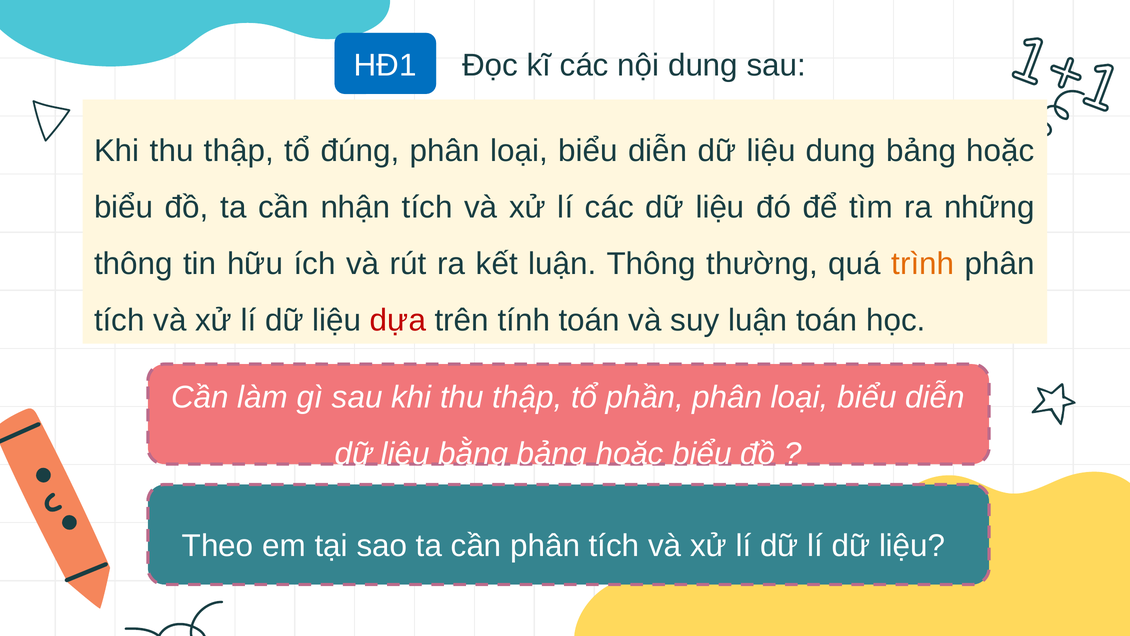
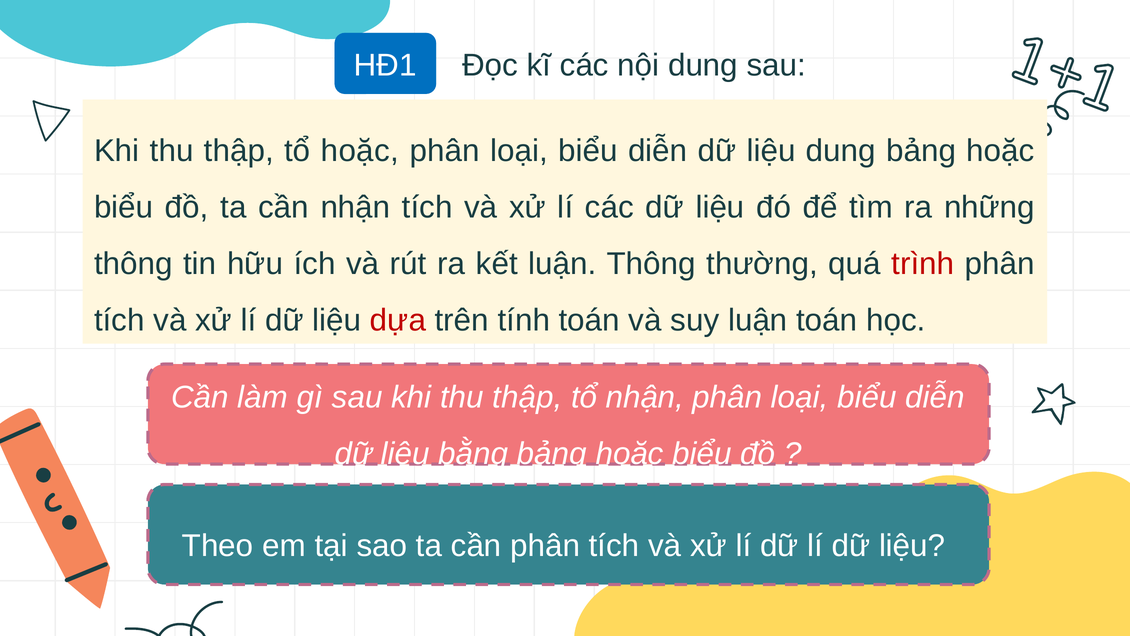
tổ đúng: đúng -> hoặc (360, 151)
trình colour: orange -> red (923, 264)
tổ phần: phần -> nhận (645, 397)
